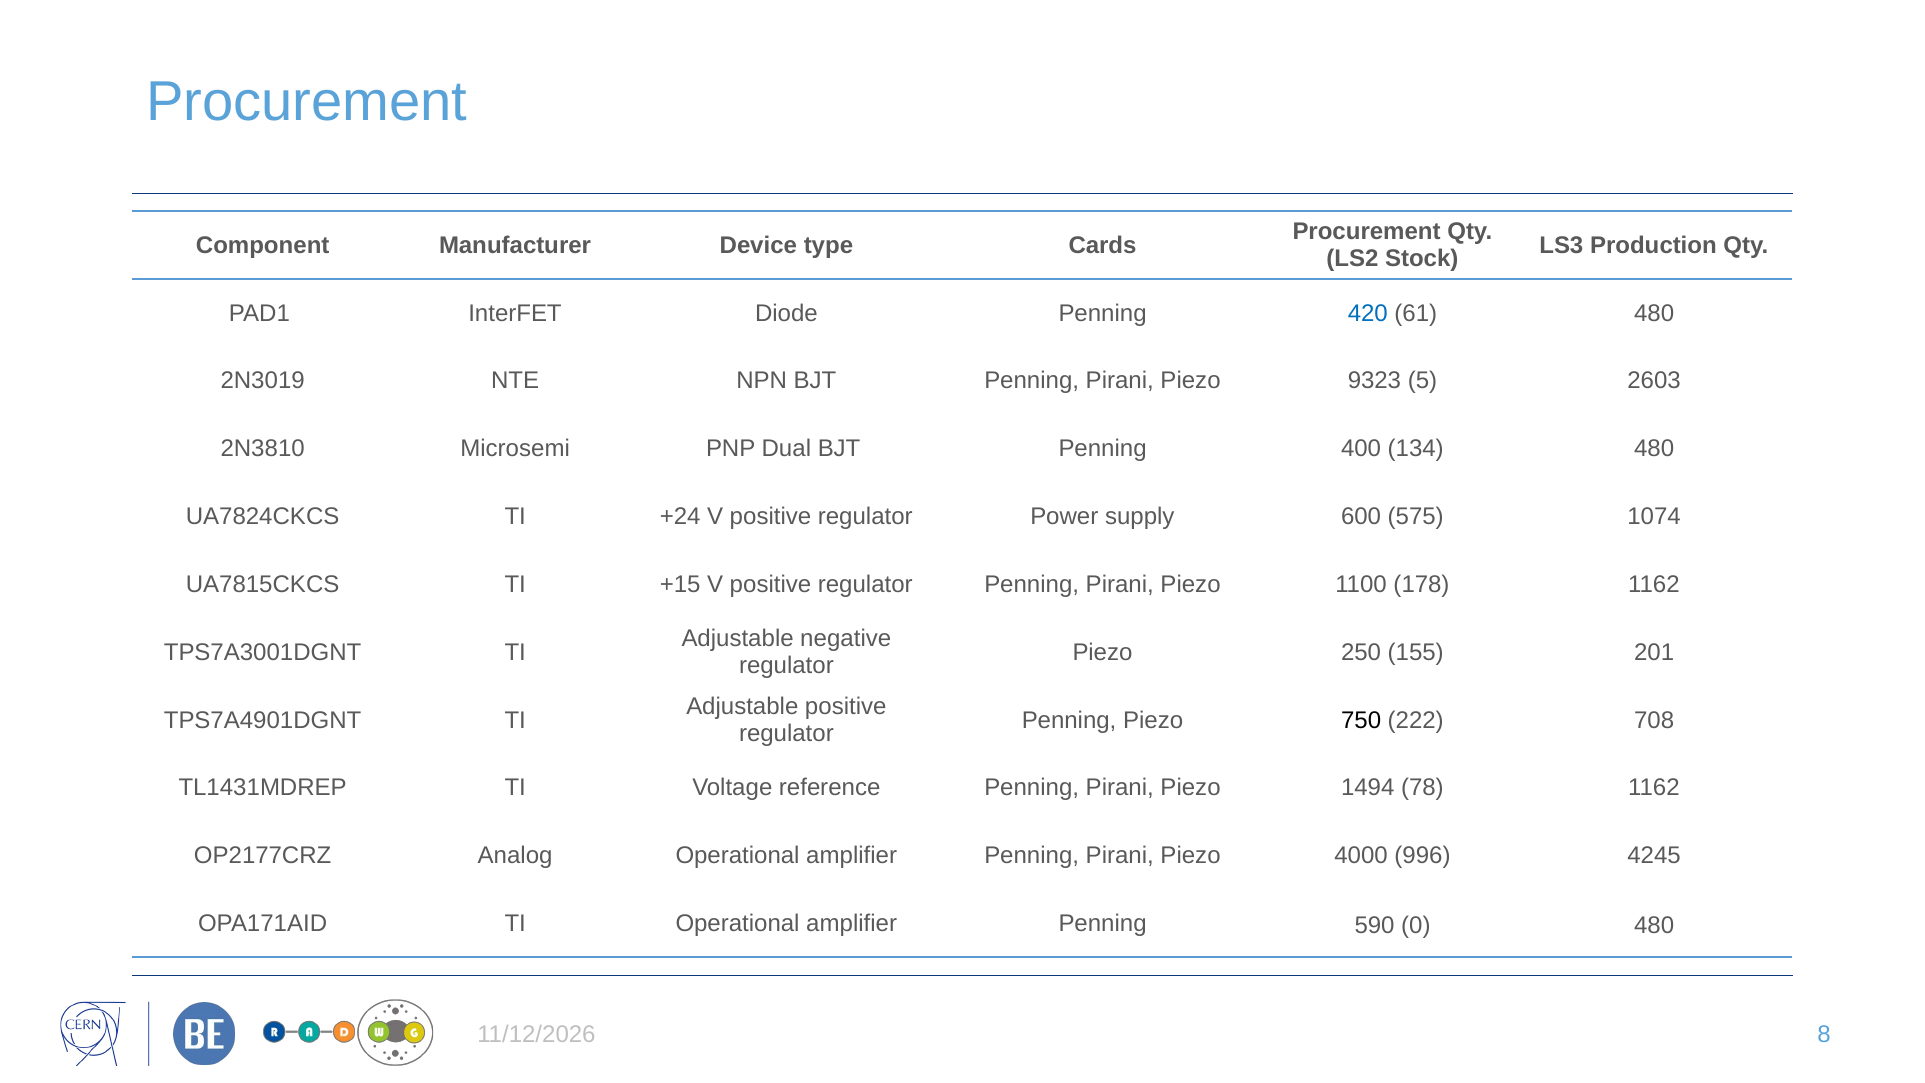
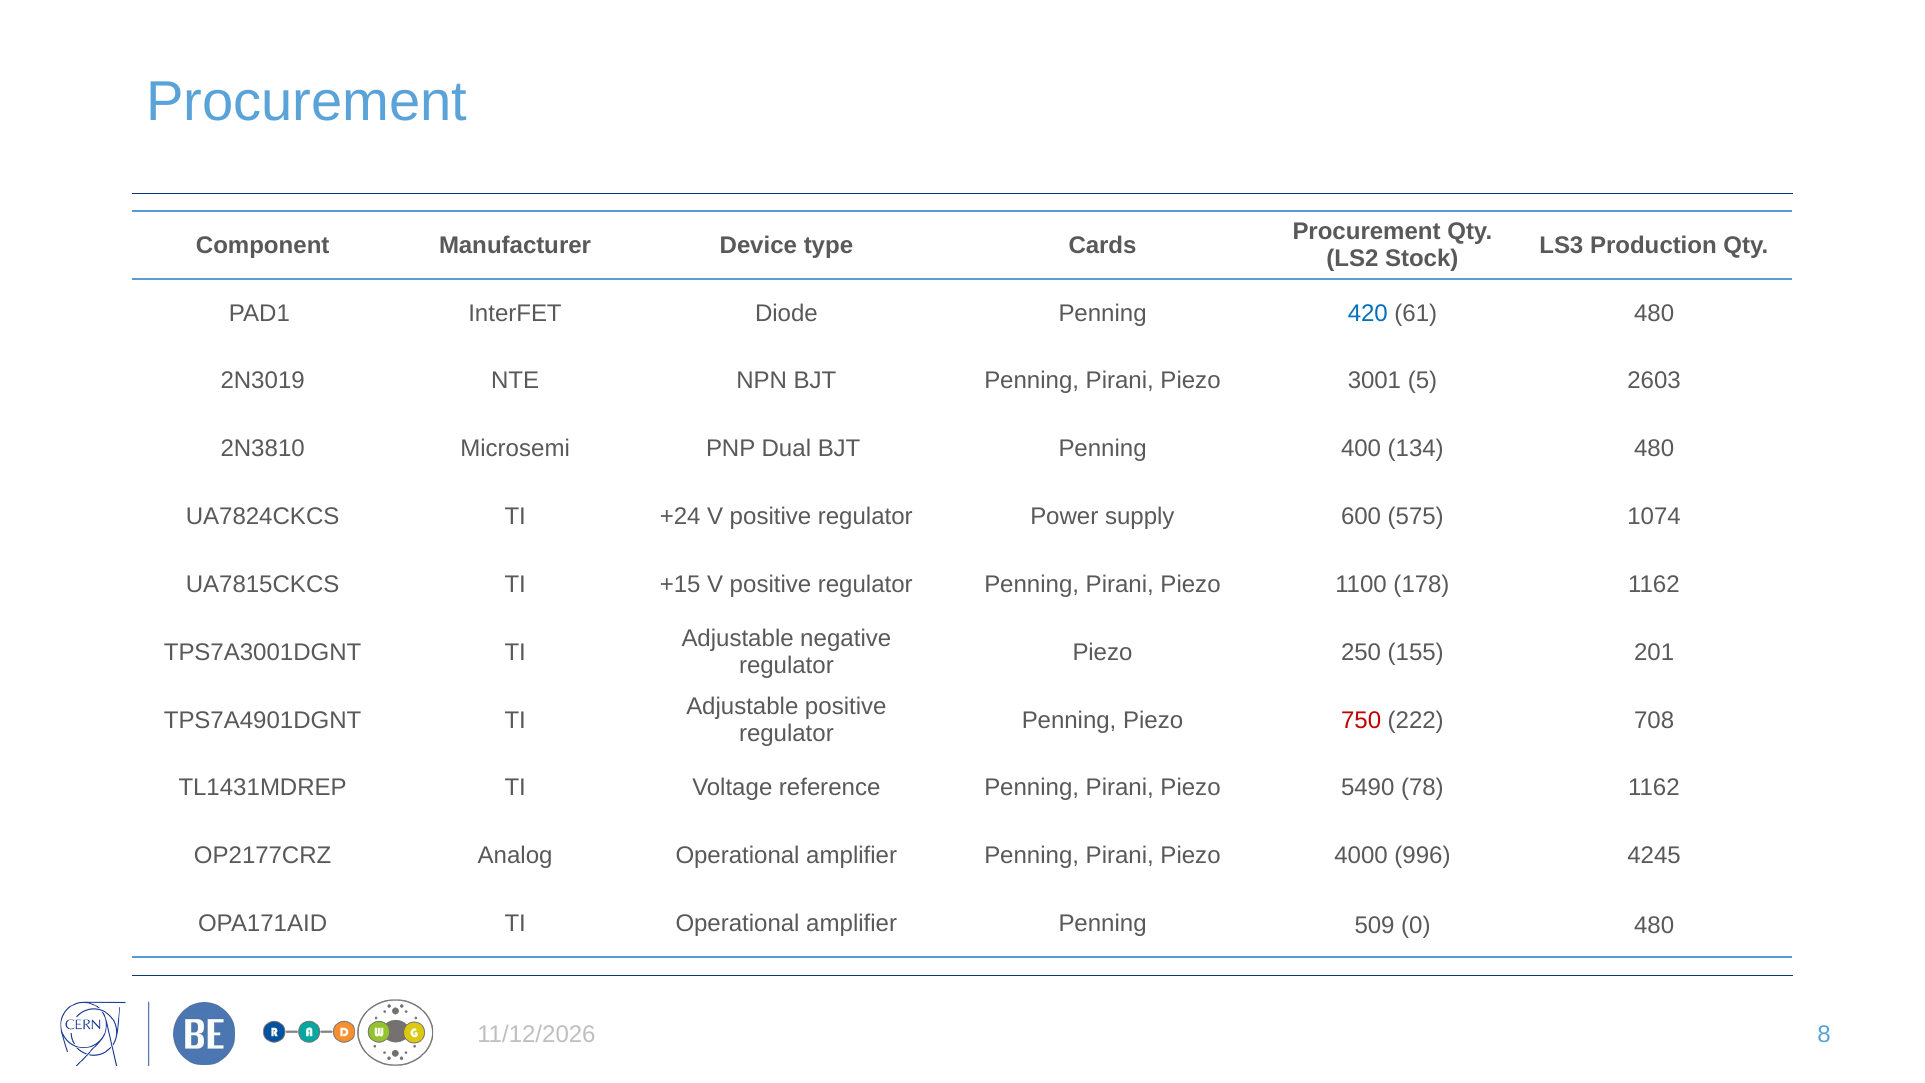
9323: 9323 -> 3001 (1374, 381)
750 colour: black -> red (1361, 720)
1494: 1494 -> 5490 (1368, 788)
590: 590 -> 509 (1375, 925)
